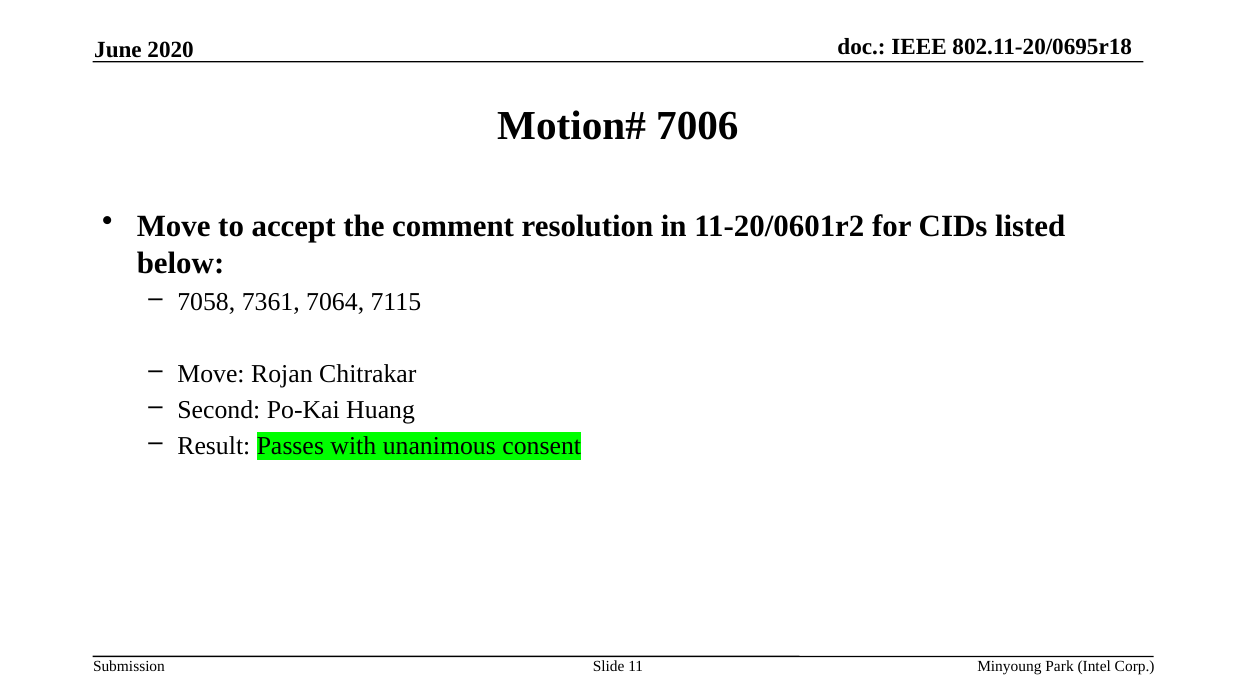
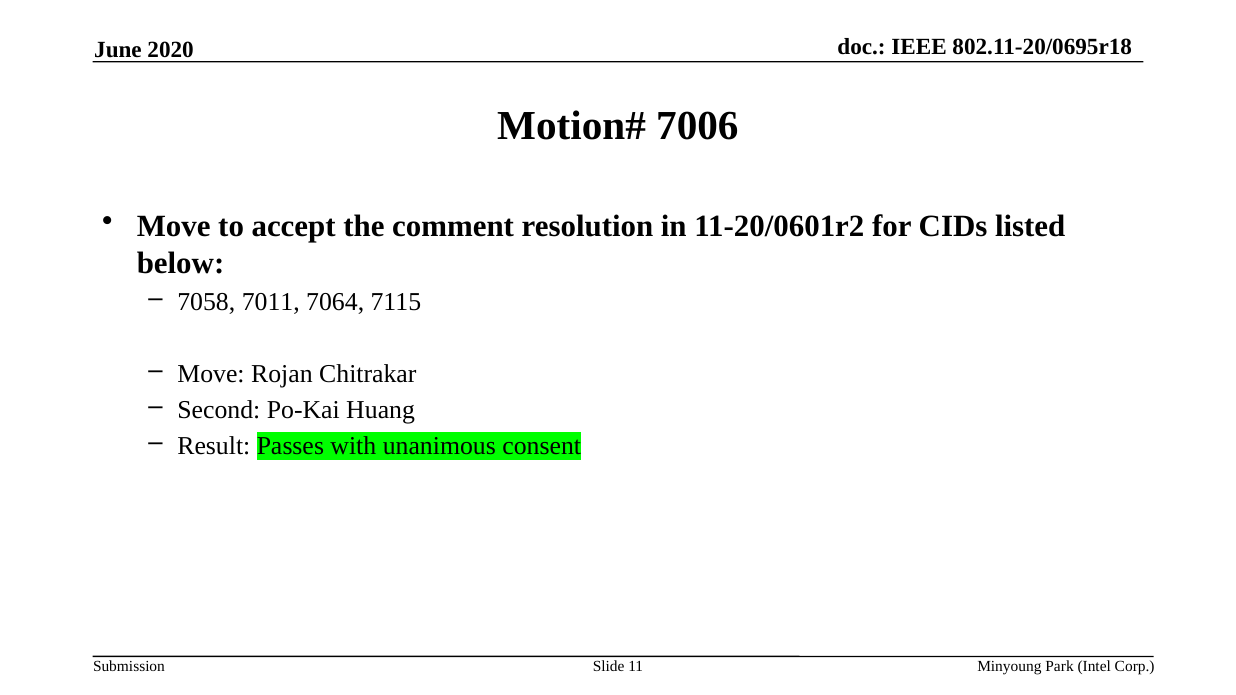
7361: 7361 -> 7011 (271, 302)
